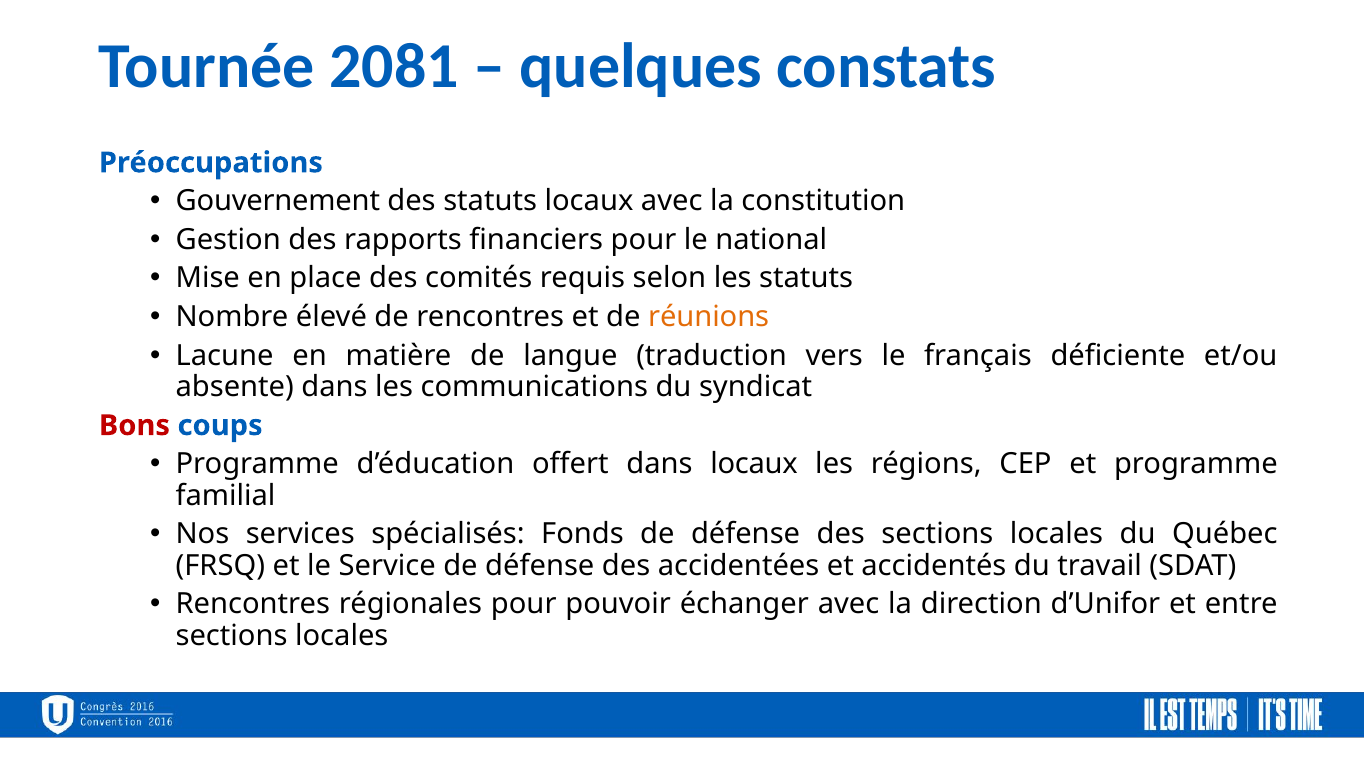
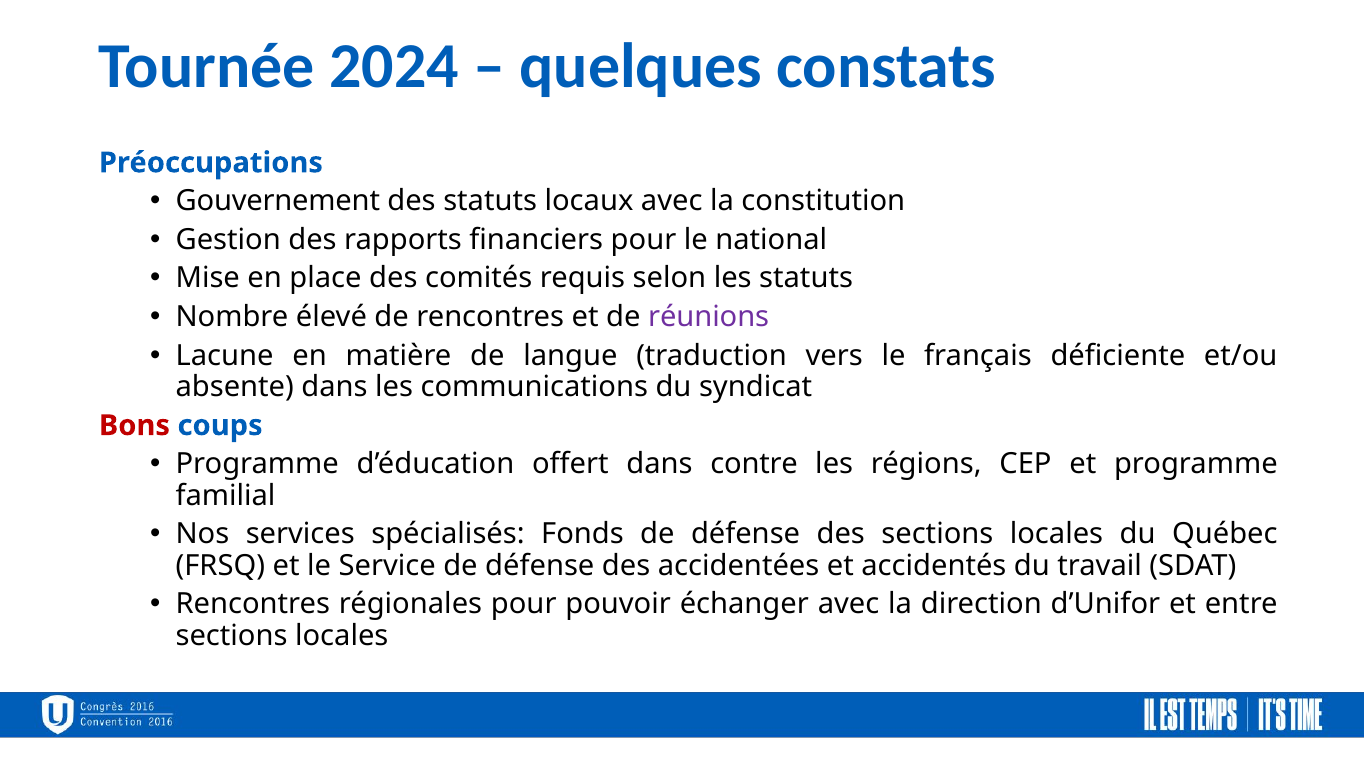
2081: 2081 -> 2024 (394, 67)
réunions colour: orange -> purple (709, 317)
dans locaux: locaux -> contre (754, 464)
